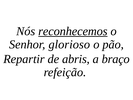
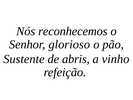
reconhecemos underline: present -> none (73, 31)
Repartir: Repartir -> Sustente (24, 59)
braço: braço -> vinho (116, 59)
